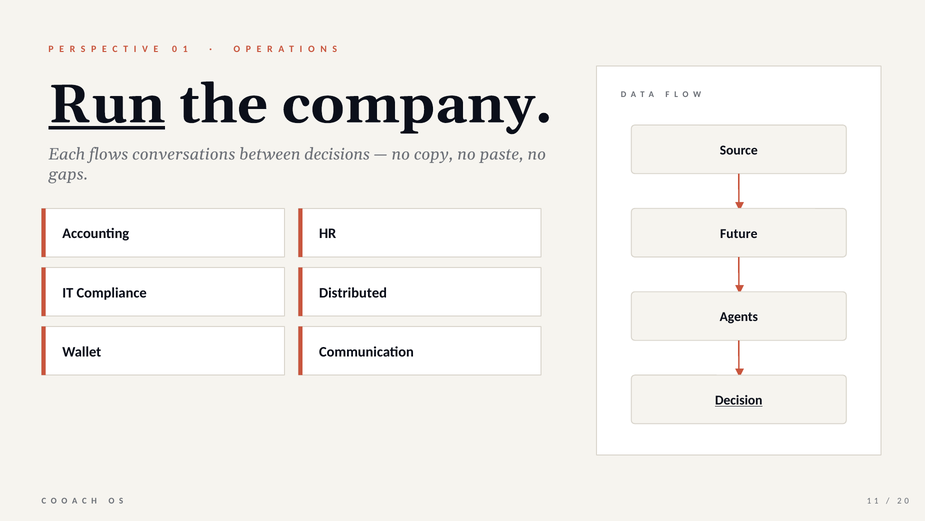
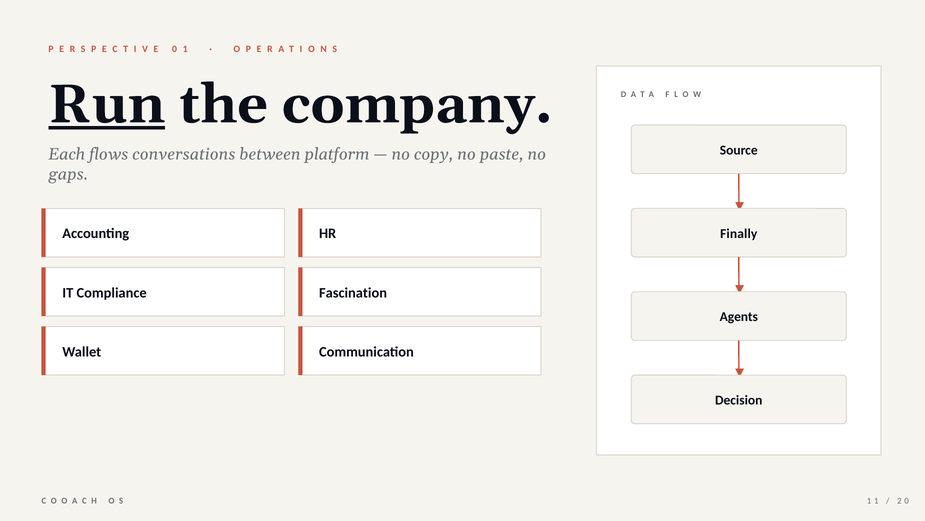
decisions: decisions -> platform (337, 154)
Future: Future -> Finally (739, 233)
Distributed: Distributed -> Fascination (353, 292)
Decision underline: present -> none (739, 400)
